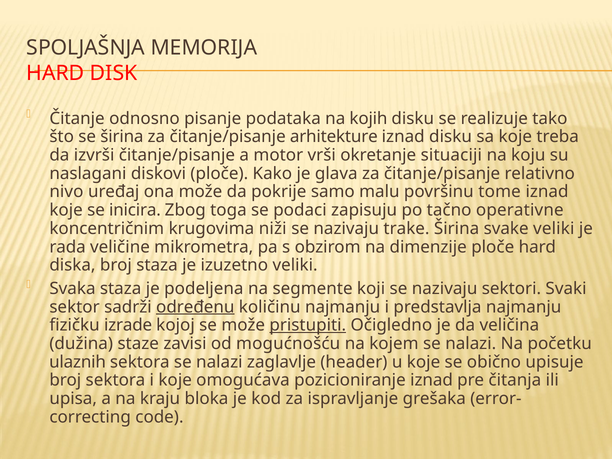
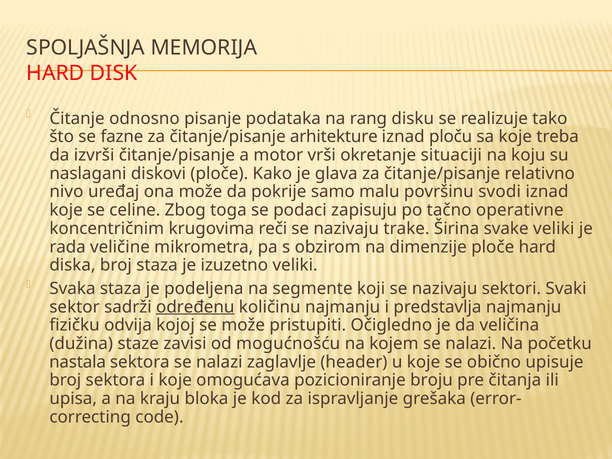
kojih: kojih -> rang (368, 118)
se širina: širina -> fazne (122, 137)
iznad disku: disku -> ploču (451, 137)
tome: tome -> svodi (500, 192)
inicira: inicira -> celine (135, 210)
niži: niži -> reči (273, 229)
izrade: izrade -> odvija (128, 325)
pristupiti underline: present -> none (308, 325)
ulaznih: ulaznih -> nastala (78, 362)
pozicioniranje iznad: iznad -> broju (432, 380)
